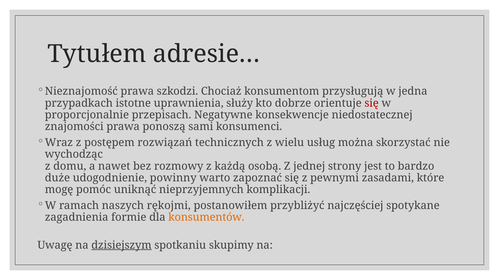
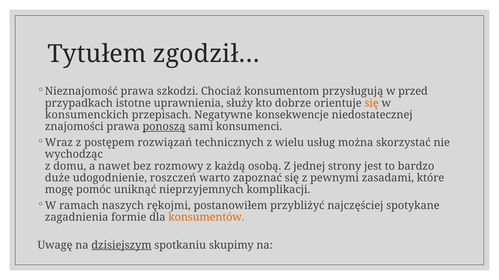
adresie…: adresie… -> zgodził… (206, 54)
jedna: jedna -> przed (413, 92)
się colour: red -> orange (372, 103)
proporcjonalnie: proporcjonalnie -> konsumenckich (87, 115)
ponoszą underline: none -> present (164, 127)
powinny: powinny -> roszczeń (173, 178)
